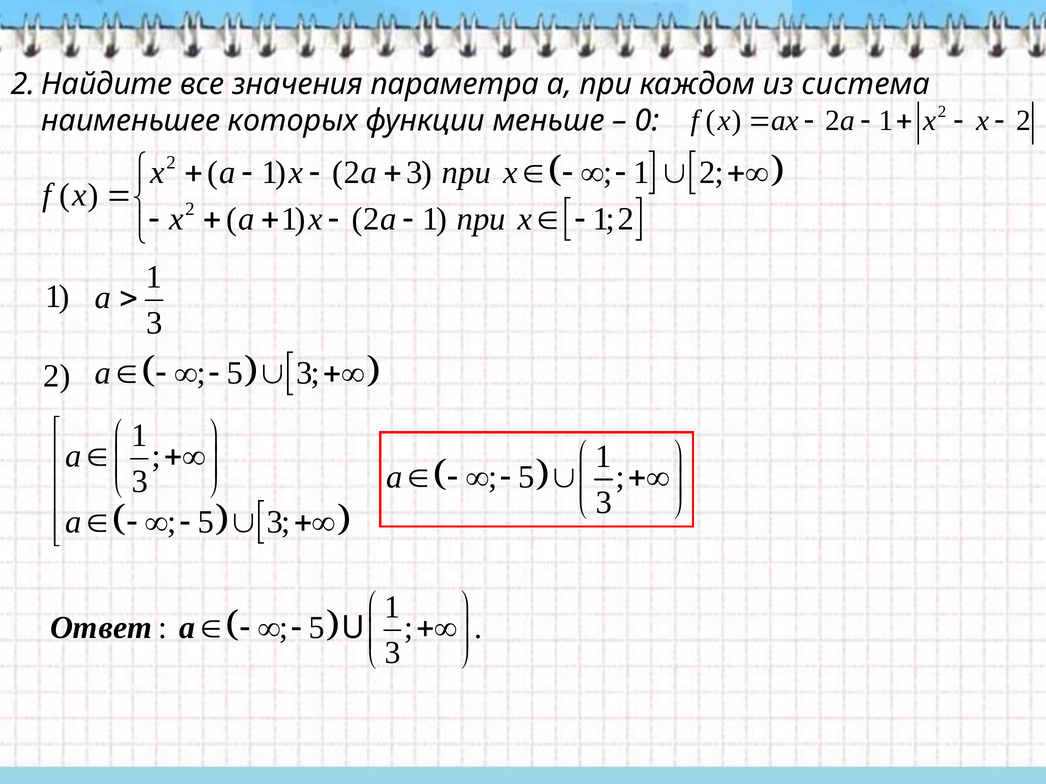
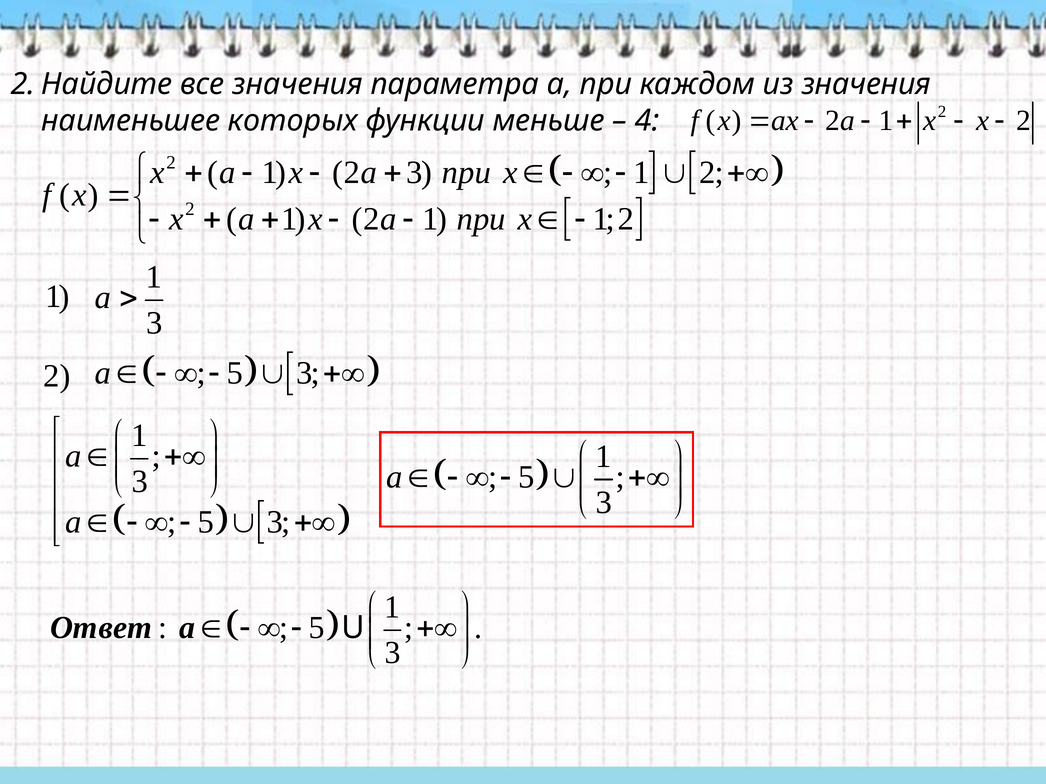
из система: система -> значения (866, 84)
0: 0 -> 4 (647, 121)
